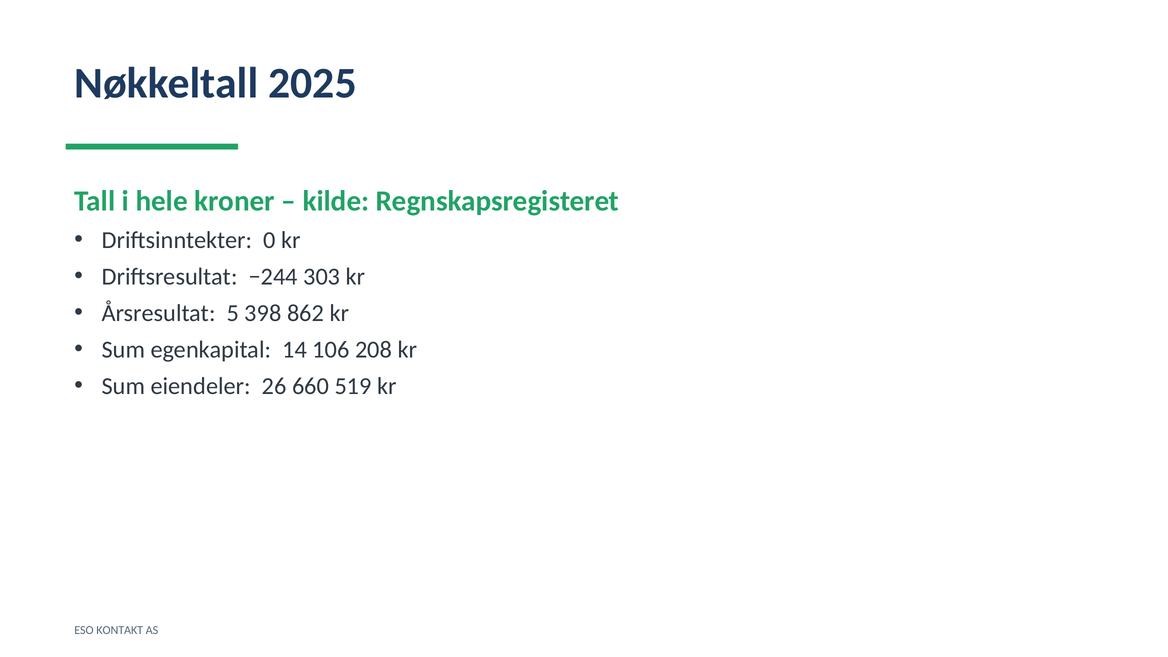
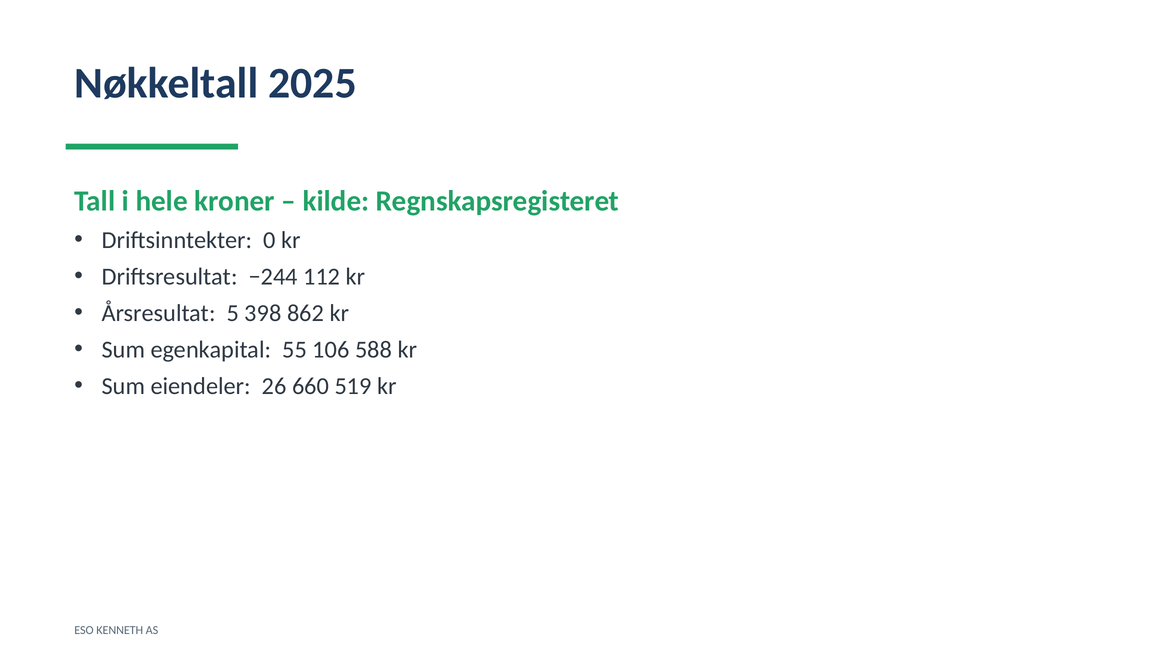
303: 303 -> 112 (322, 277)
14: 14 -> 55 (295, 350)
208: 208 -> 588 (374, 350)
KONTAKT: KONTAKT -> KENNETH (120, 630)
